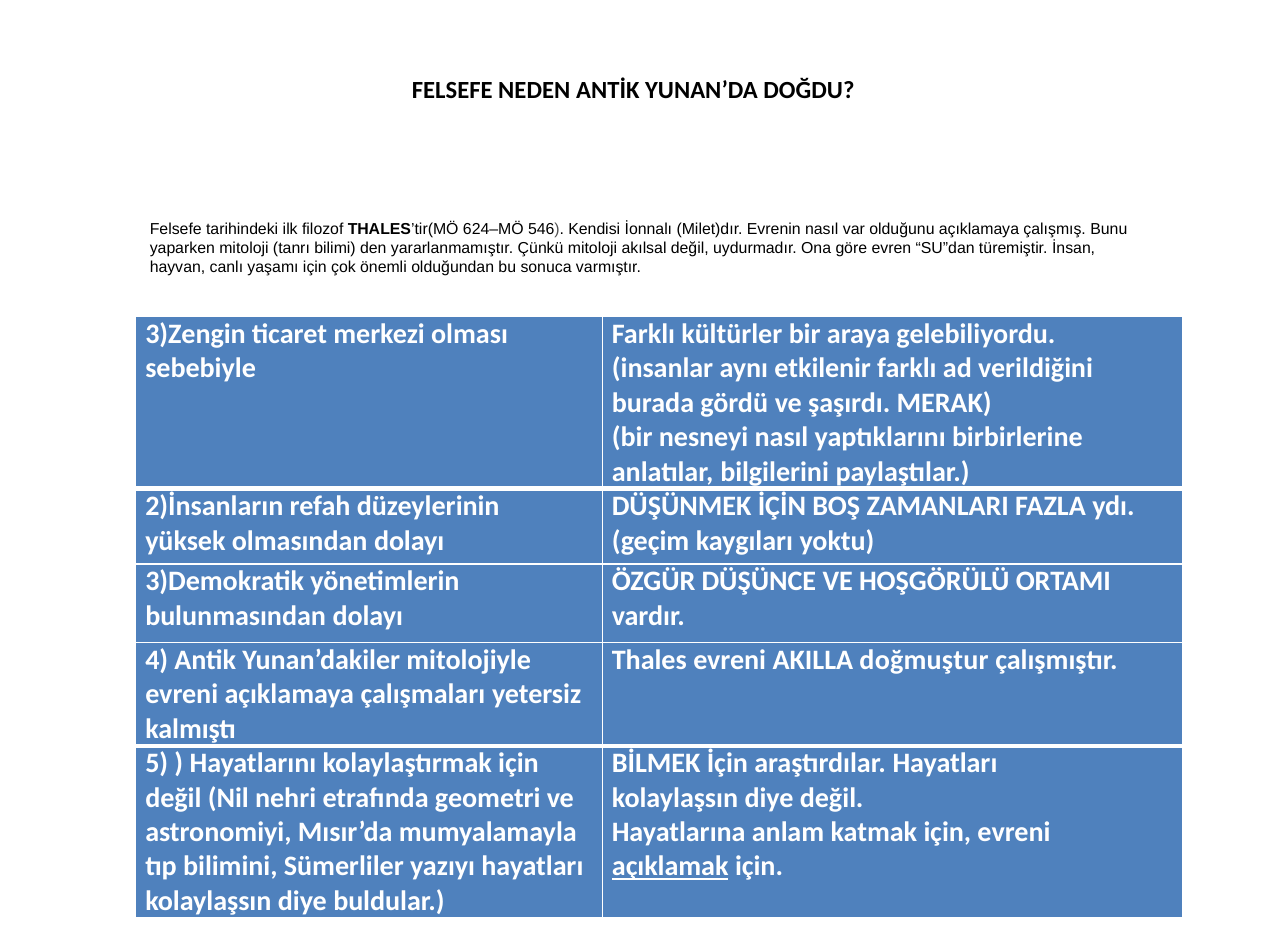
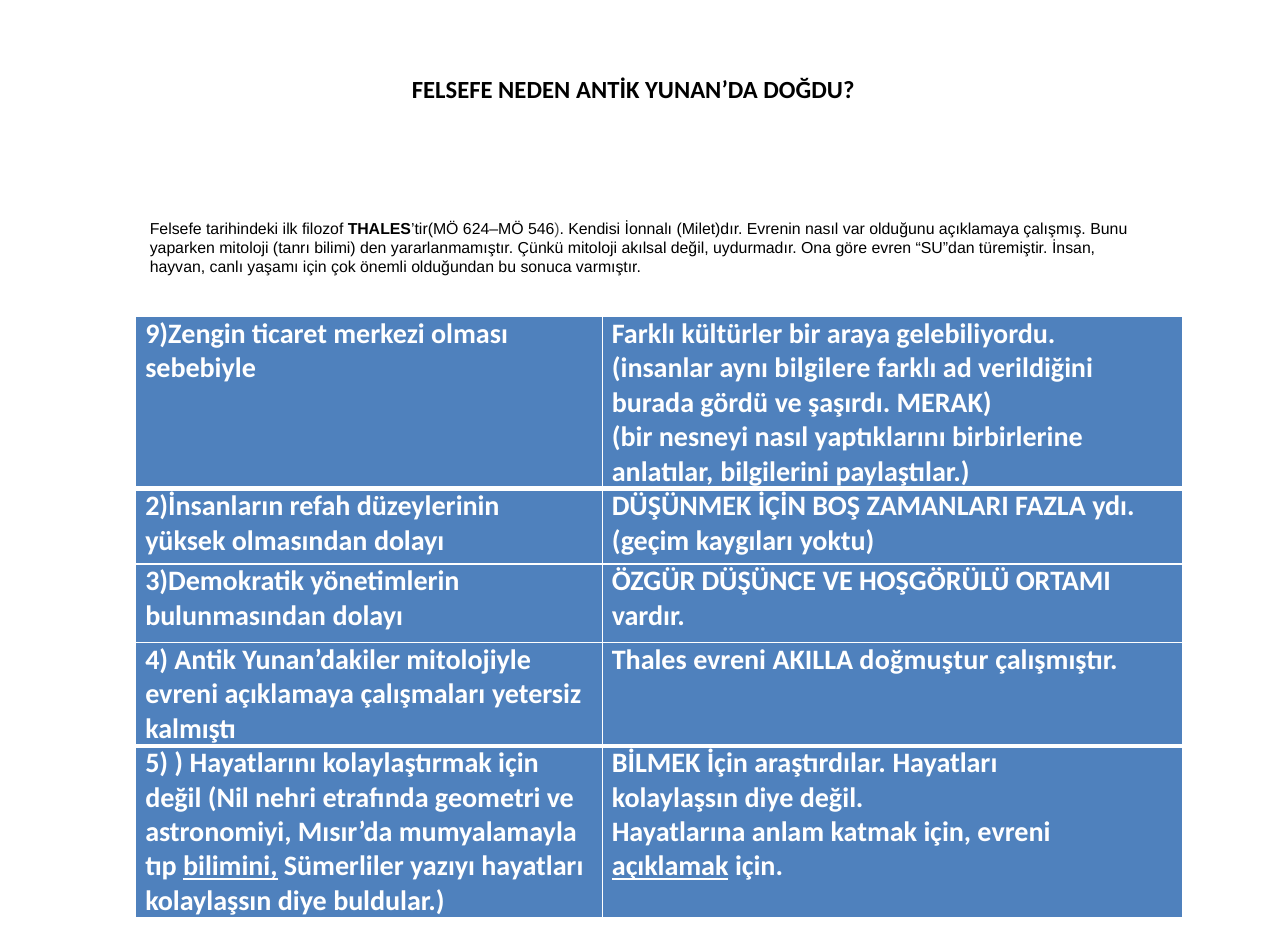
3)Zengin: 3)Zengin -> 9)Zengin (195, 334)
etkilenir: etkilenir -> bilgilere (823, 369)
bilimini underline: none -> present (230, 867)
